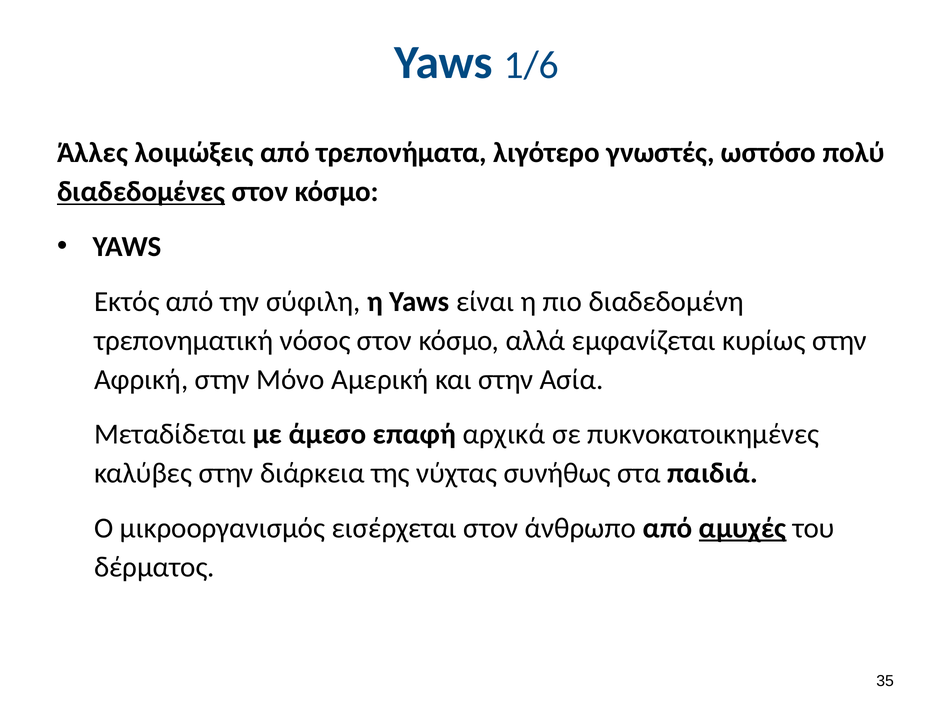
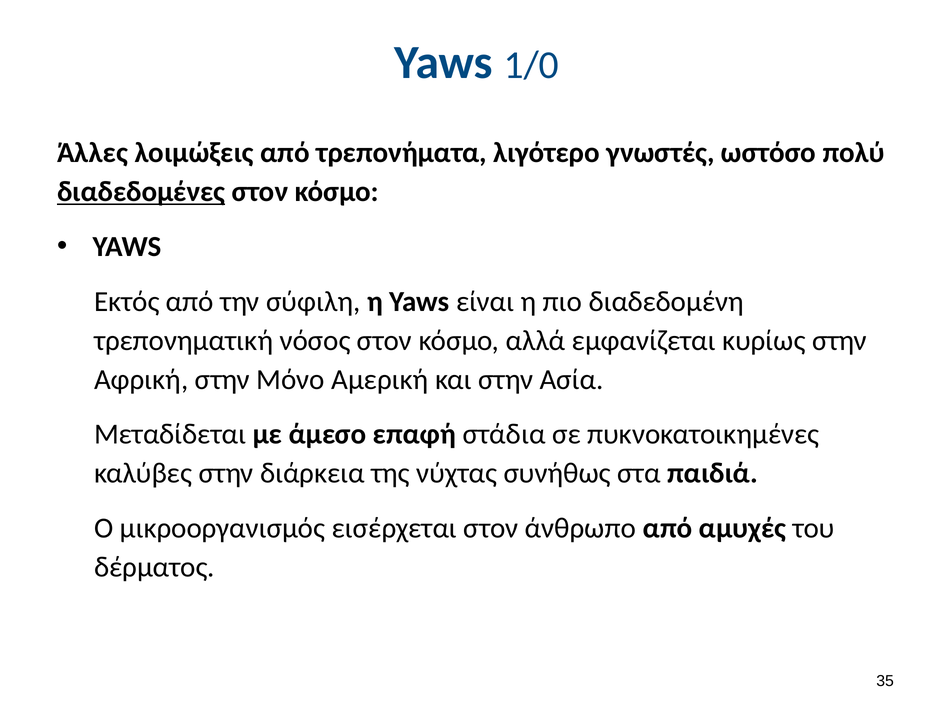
1/6: 1/6 -> 1/0 (531, 65)
αρχικά: αρχικά -> στάδια (504, 434)
αμυχές underline: present -> none (743, 528)
